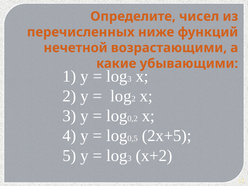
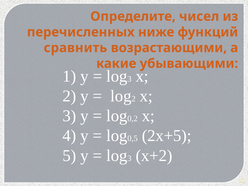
нечетной: нечетной -> сравнить (75, 48)
